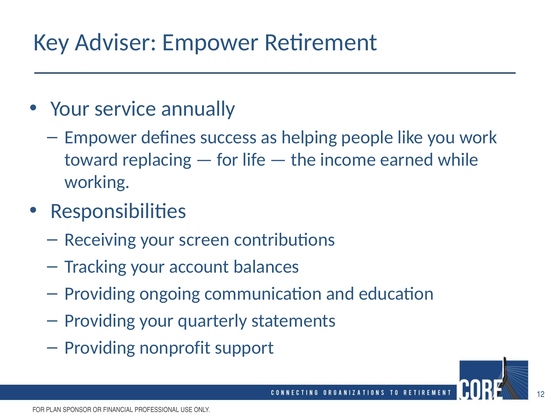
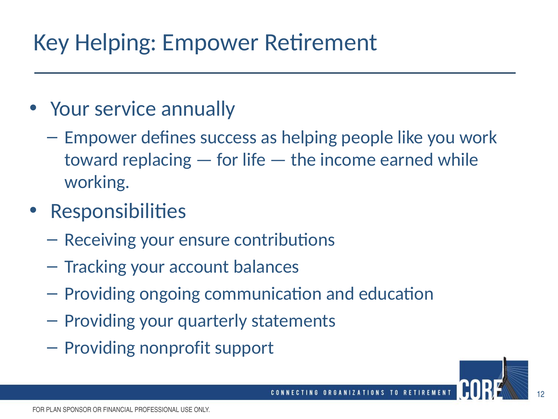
Key Adviser: Adviser -> Helping (116, 42)
screen: screen -> ensure (204, 240)
